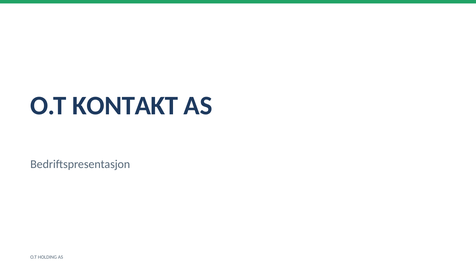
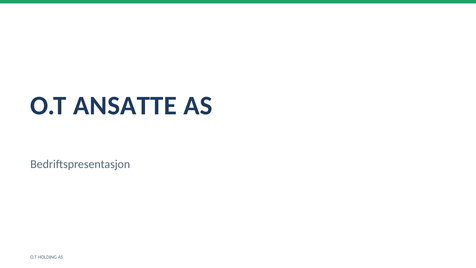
KONTAKT: KONTAKT -> ANSATTE (125, 106)
